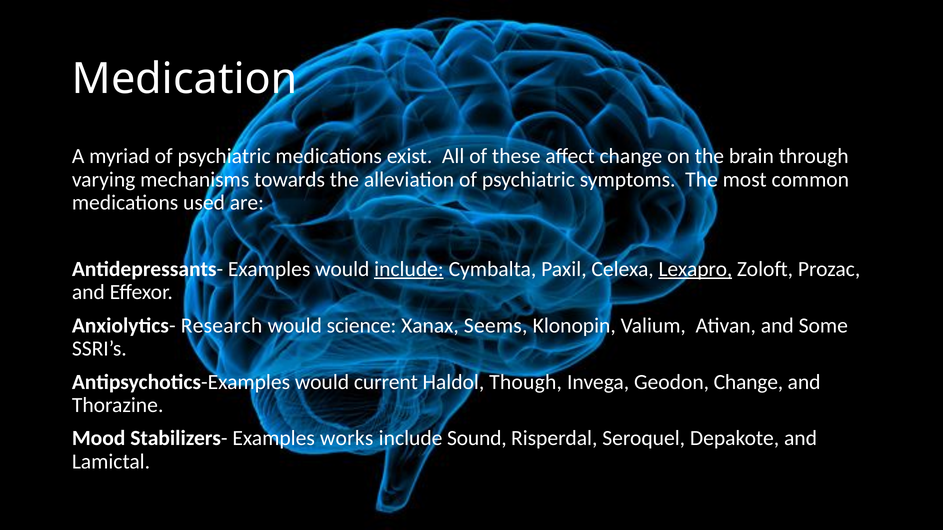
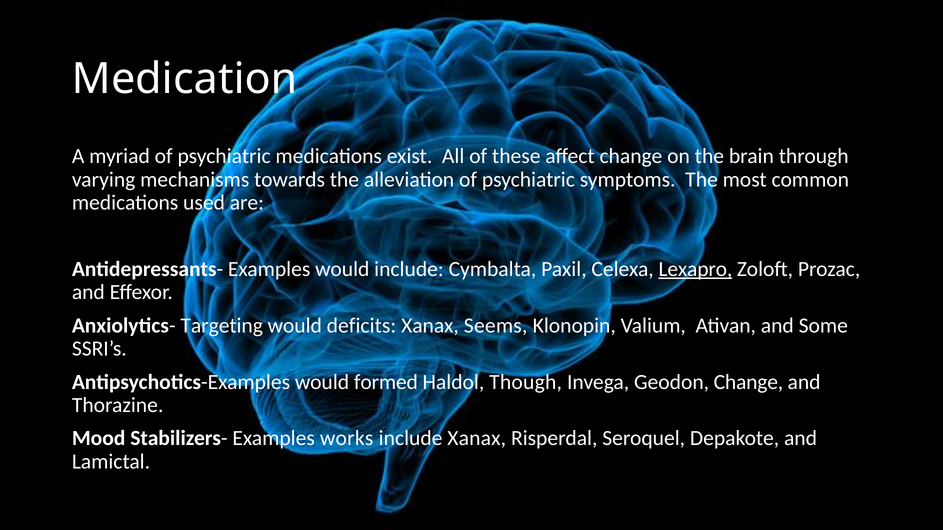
include underline: present -> none (409, 269)
Research: Research -> Targeting (222, 326)
science: science -> deficits (361, 326)
current: current -> formed (386, 382)
include Sound: Sound -> Xanax (477, 439)
